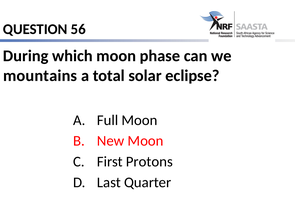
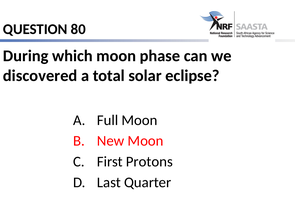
56: 56 -> 80 (78, 29)
mountains: mountains -> discovered (40, 75)
